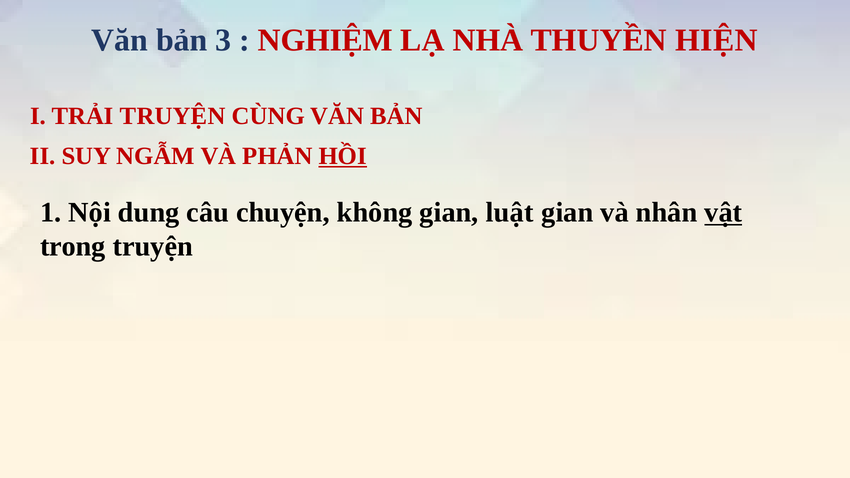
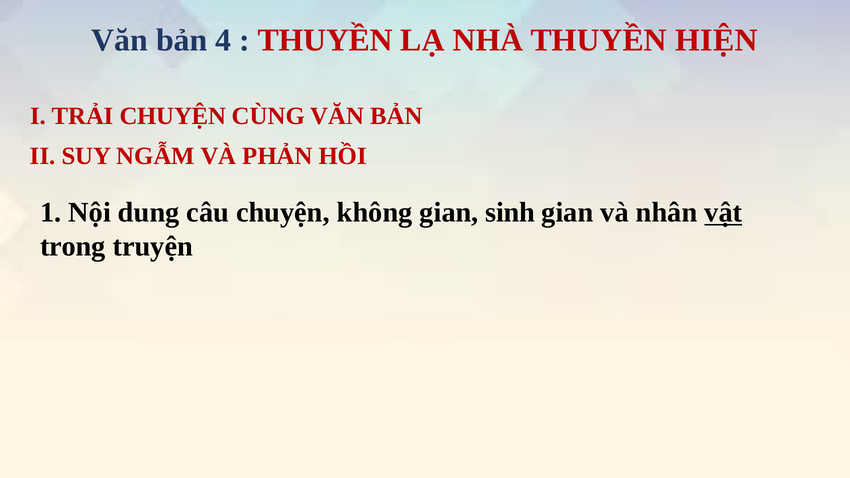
3: 3 -> 4 (223, 40)
NGHIỆM: NGHIỆM -> THUYỀN (325, 40)
TRẢI TRUYỆN: TRUYỆN -> CHUYỆN (173, 116)
HỒI underline: present -> none (343, 156)
luật: luật -> sinh (510, 212)
